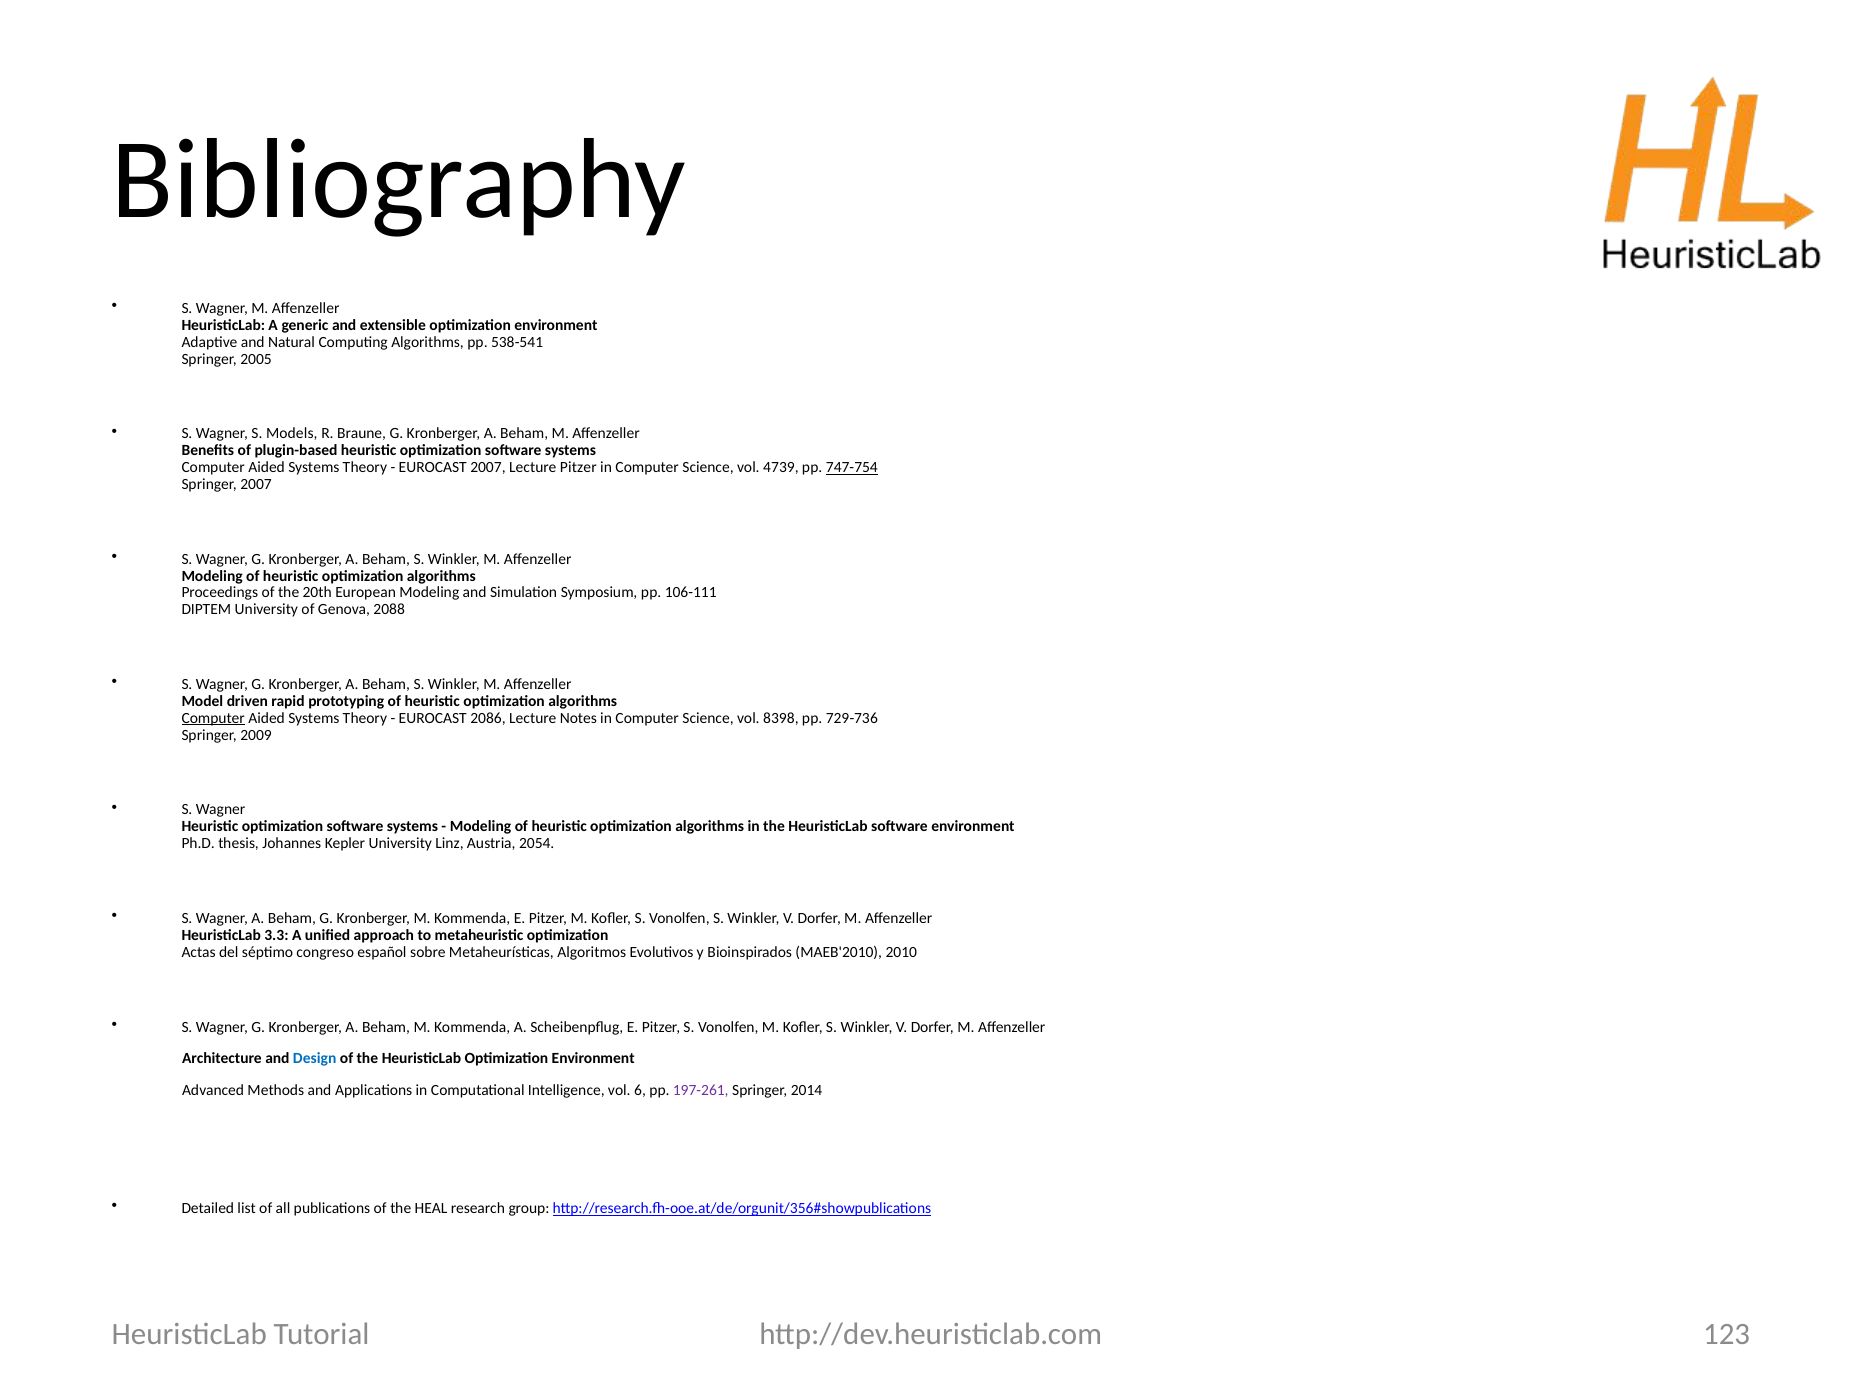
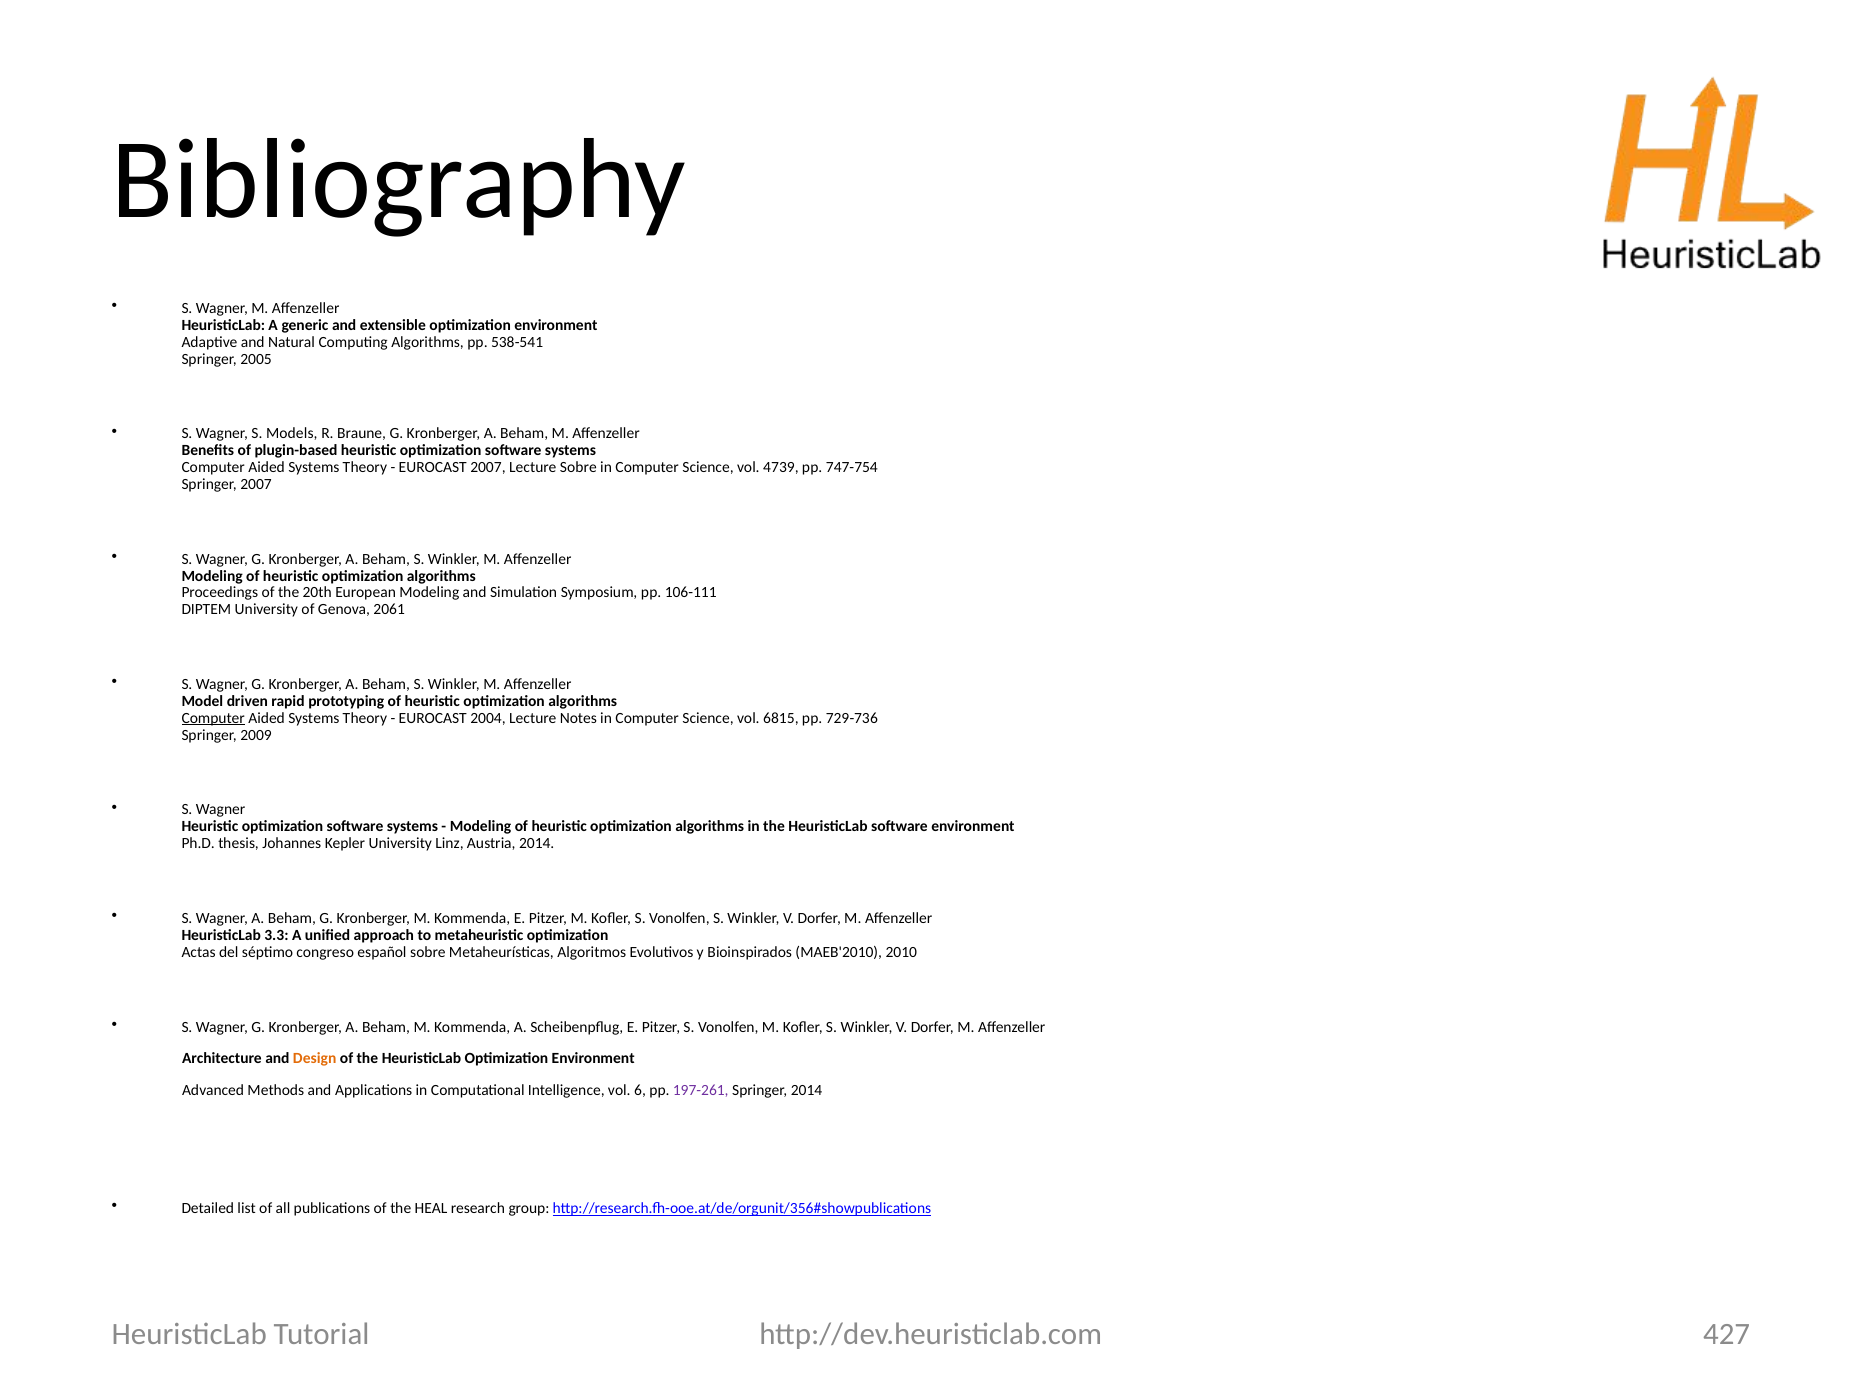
Lecture Pitzer: Pitzer -> Sobre (578, 467)
747-754 underline: present -> none (852, 467)
2088: 2088 -> 2061 (389, 609)
2086: 2086 -> 2004 (488, 718)
8398: 8398 -> 6815 (781, 718)
Austria 2054: 2054 -> 2014 (537, 843)
Design colour: blue -> orange (315, 1058)
123: 123 -> 427 (1727, 1333)
